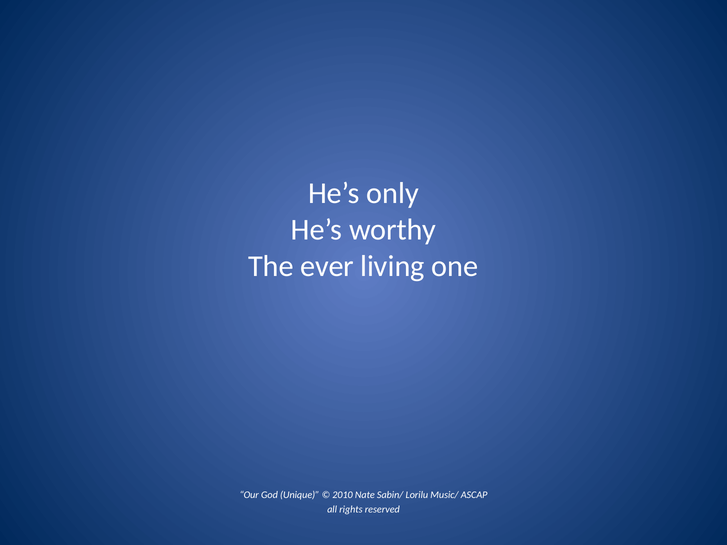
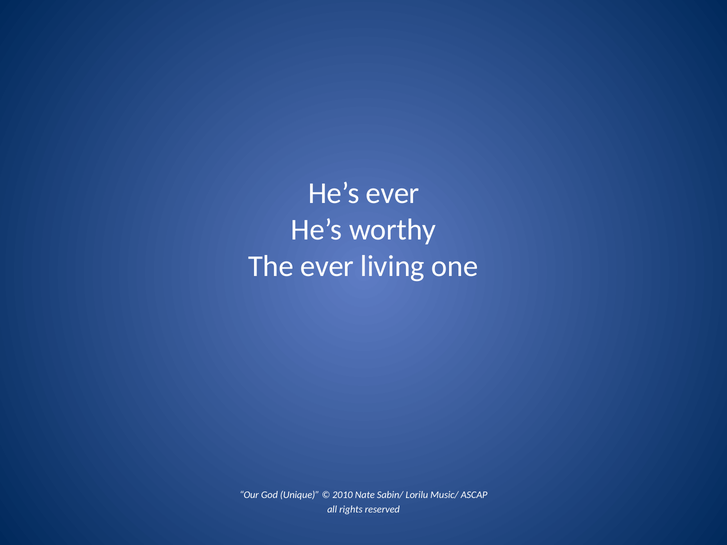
He’s only: only -> ever (393, 194)
